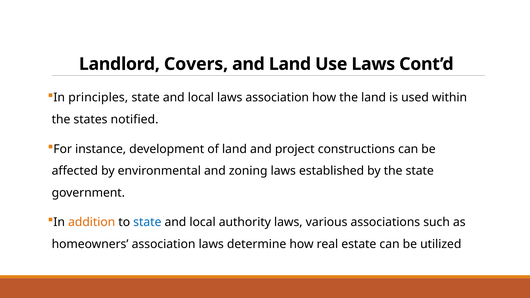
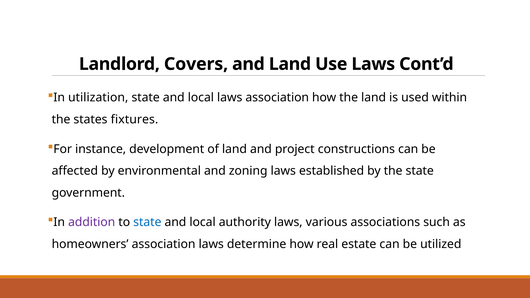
principles: principles -> utilization (98, 98)
notified: notified -> fixtures (135, 119)
addition colour: orange -> purple (92, 222)
